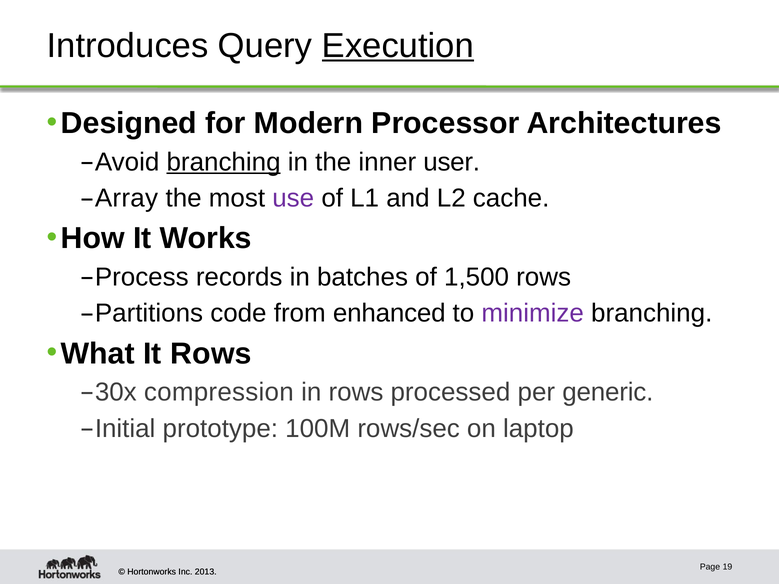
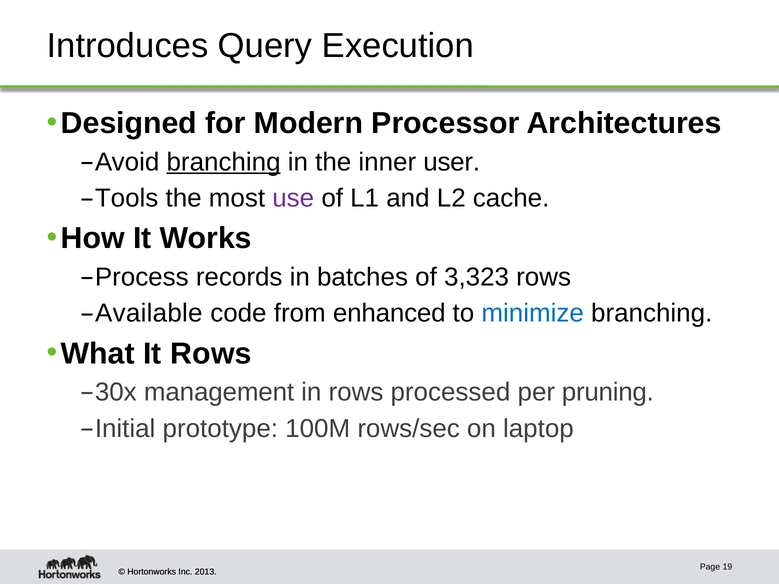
Execution underline: present -> none (398, 46)
Array: Array -> Tools (127, 198)
1,500: 1,500 -> 3,323 (477, 277)
Partitions: Partitions -> Available (149, 314)
minimize colour: purple -> blue (533, 314)
compression: compression -> management (219, 392)
generic: generic -> pruning (608, 392)
